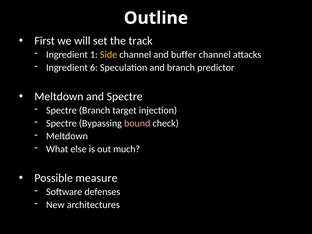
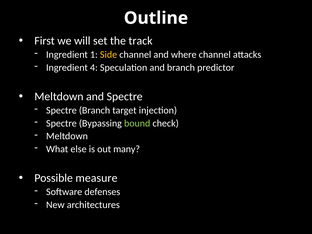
buffer: buffer -> where (184, 55)
6: 6 -> 4 (94, 67)
bound colour: pink -> light green (137, 123)
much: much -> many (127, 149)
